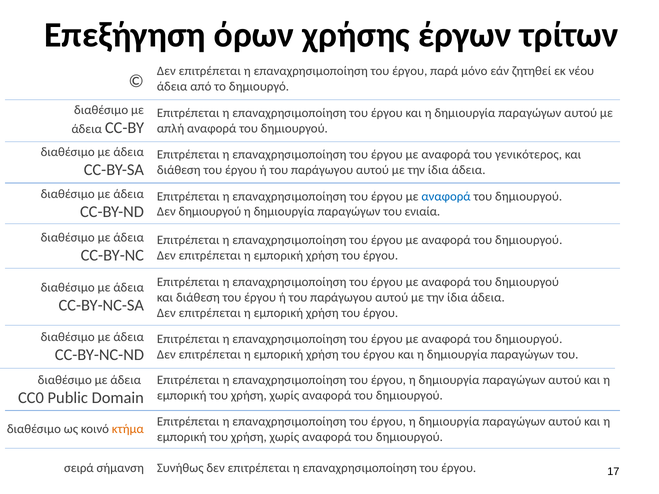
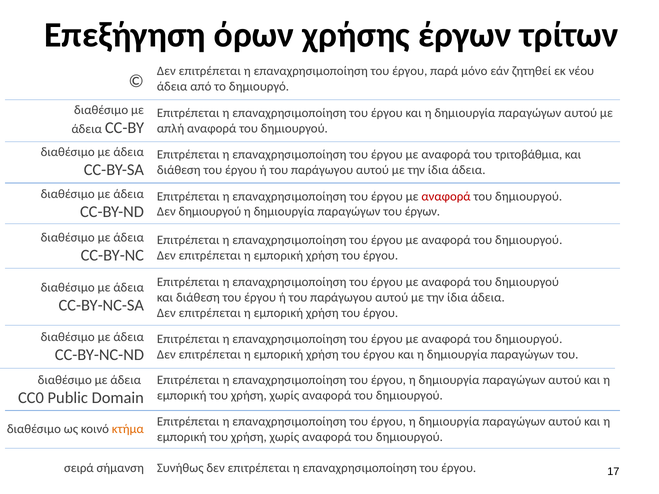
γενικότερος: γενικότερος -> τριτοβάθμια (529, 155)
αναφορά colour: blue -> red (446, 196)
του ενιαία: ενιαία -> έργων (422, 212)
